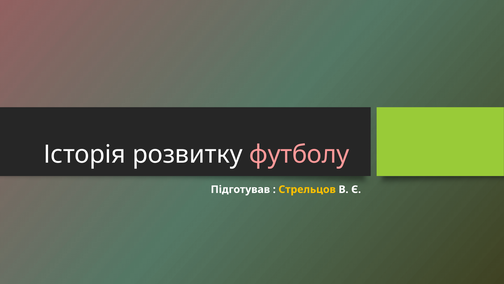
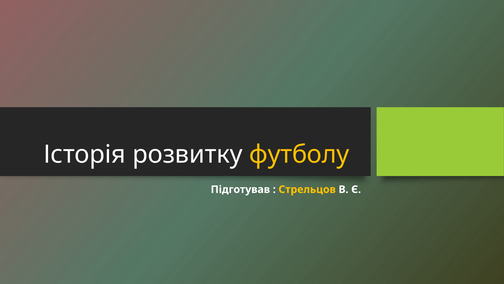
футболу colour: pink -> yellow (299, 154)
